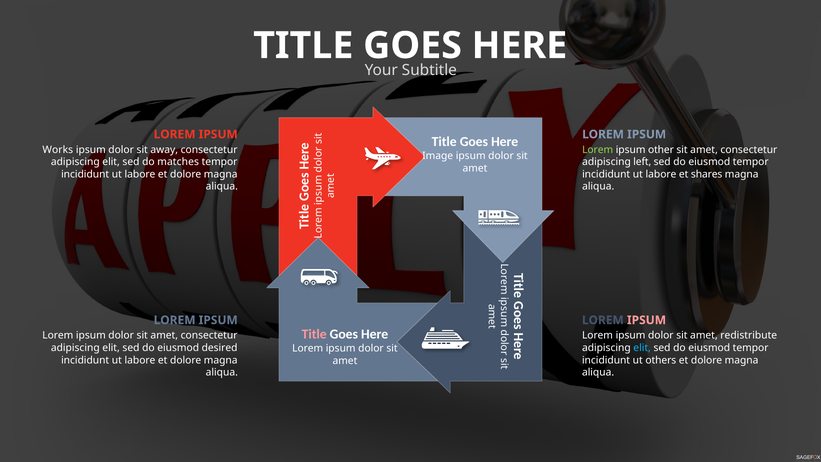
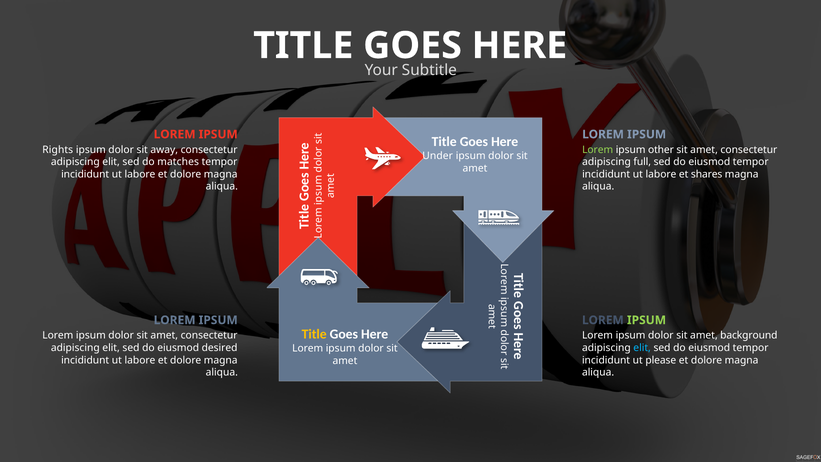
Works: Works -> Rights (58, 150)
Image: Image -> Under (438, 156)
left: left -> full (642, 162)
IPSUM colour: pink -> light green (647, 320)
Title colour: pink -> yellow (314, 334)
redistribute: redistribute -> background (749, 335)
others: others -> please (661, 360)
